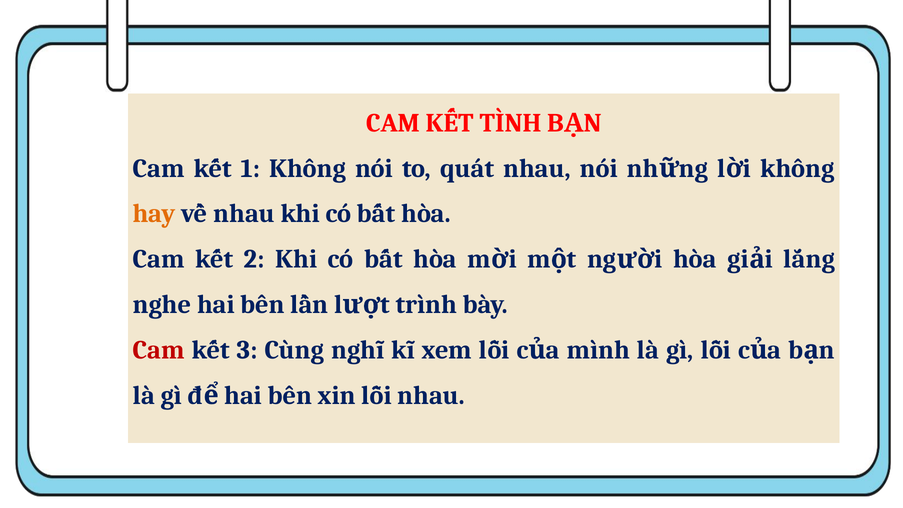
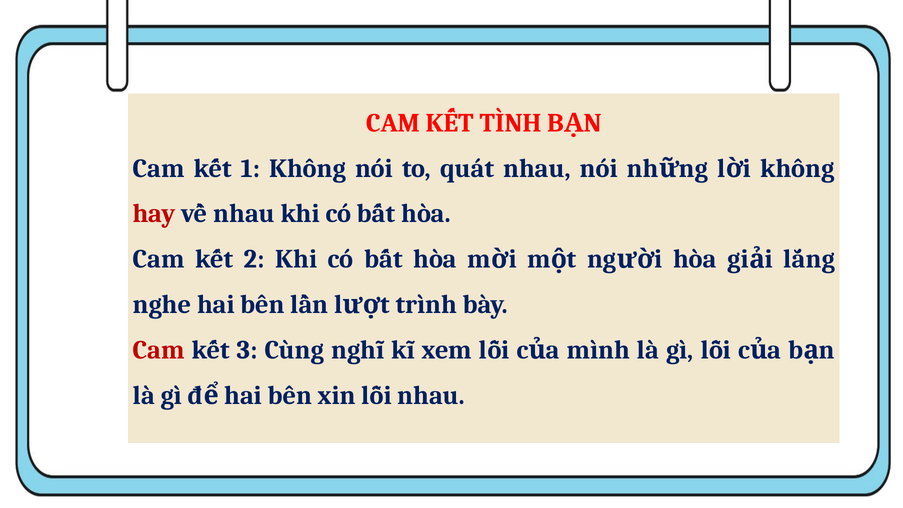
hay colour: orange -> red (154, 214)
